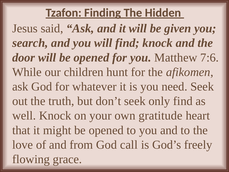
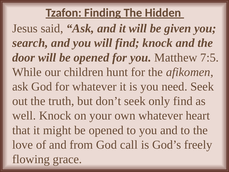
7:6: 7:6 -> 7:5 (210, 57)
own gratitude: gratitude -> whatever (161, 115)
